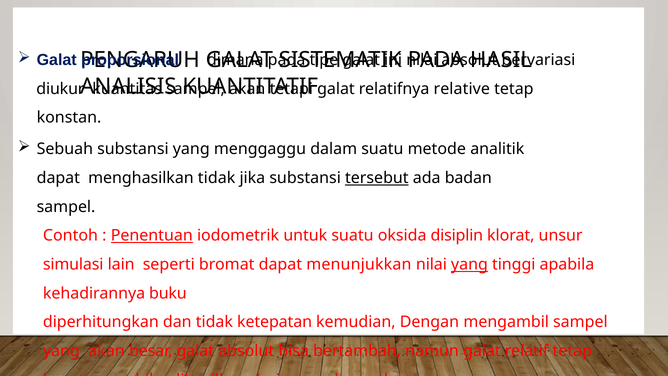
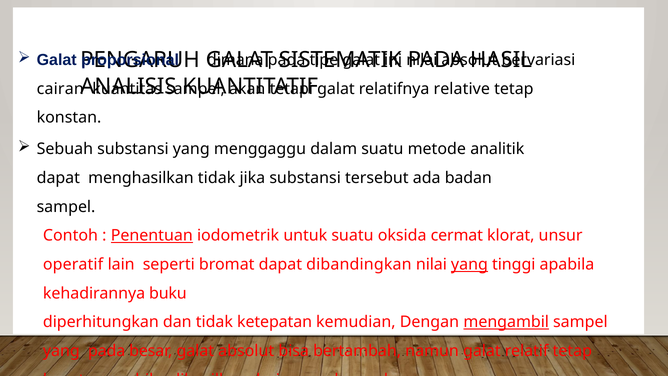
diukur: diukur -> cairan (60, 89)
tersebut underline: present -> none (377, 178)
disiplin: disiplin -> cermat (457, 235)
simulasi: simulasi -> operatif (73, 264)
menunjukkan: menunjukkan -> dibandingkan (359, 264)
mengambil underline: none -> present (506, 322)
yang akan: akan -> pada (107, 351)
